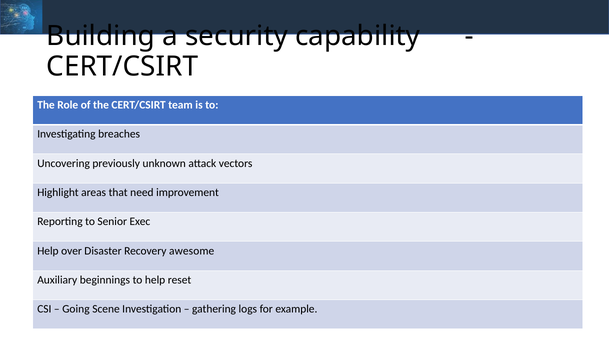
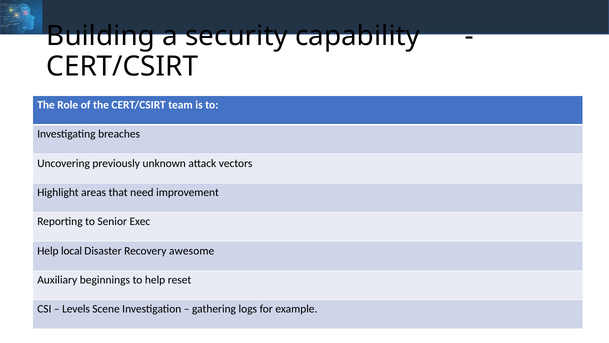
over: over -> local (72, 251)
Going: Going -> Levels (76, 309)
